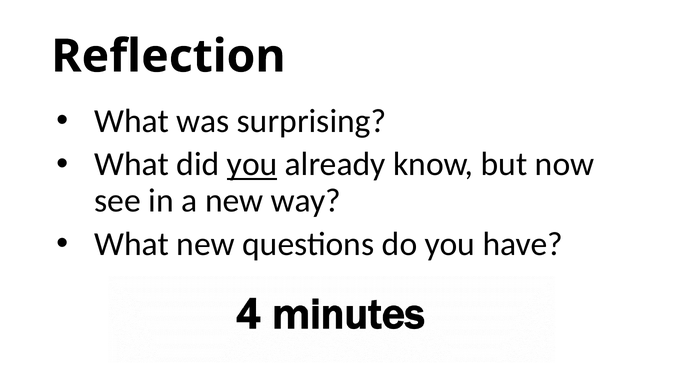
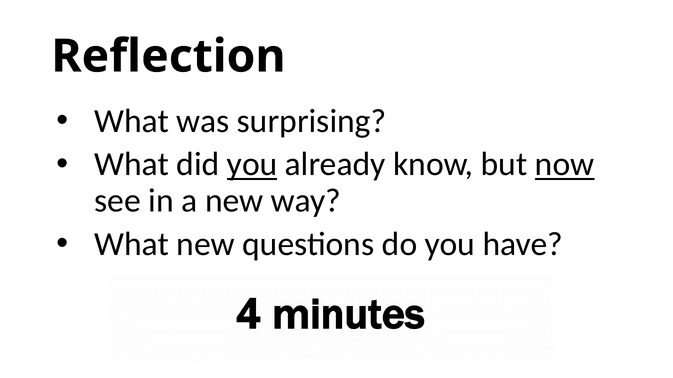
now underline: none -> present (565, 165)
